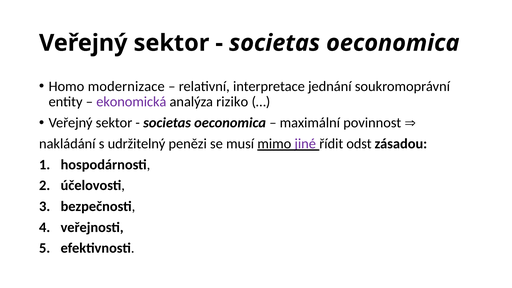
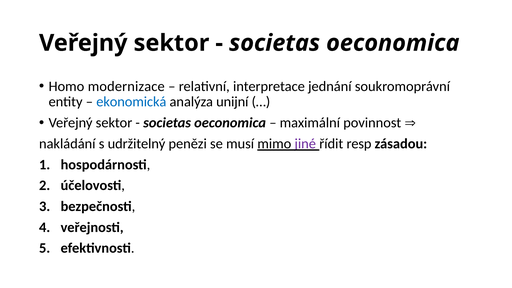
ekonomická colour: purple -> blue (131, 102)
riziko: riziko -> unijní (232, 102)
odst: odst -> resp (359, 144)
